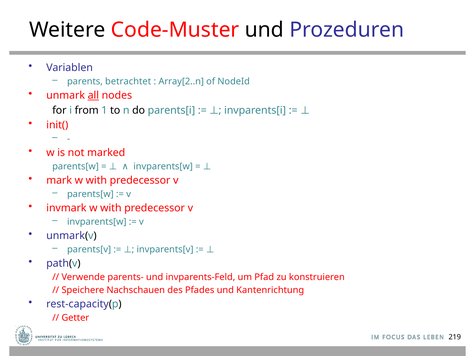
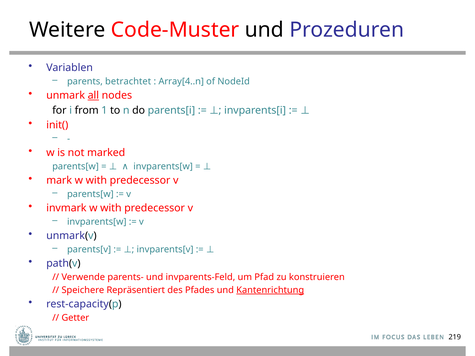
Array[2..n: Array[2..n -> Array[4..n (181, 81)
Nachschauen: Nachschauen -> Repräsentiert (136, 290)
Kantenrichtung underline: none -> present (270, 290)
